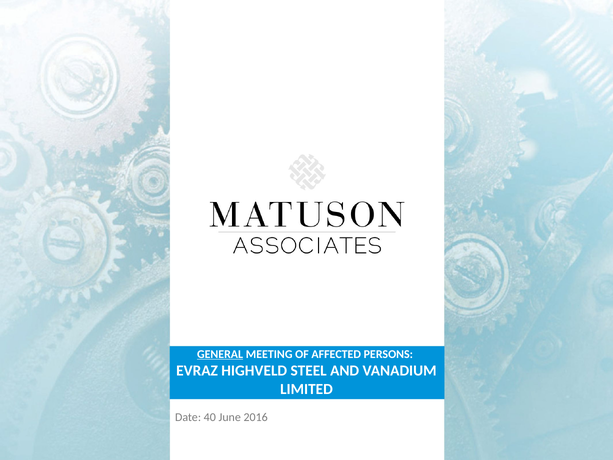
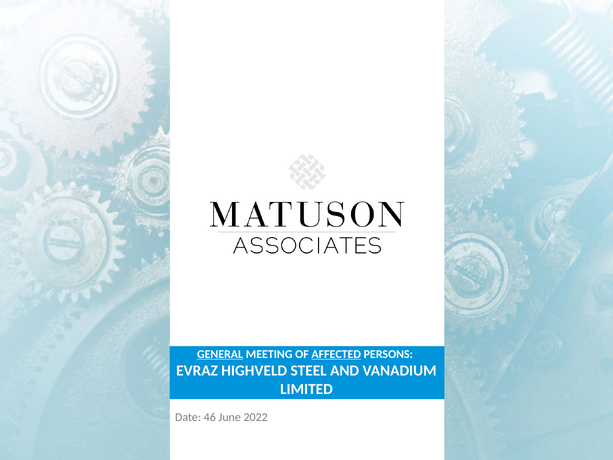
AFFECTED underline: none -> present (336, 354)
40: 40 -> 46 (210, 417)
2016: 2016 -> 2022 (256, 417)
